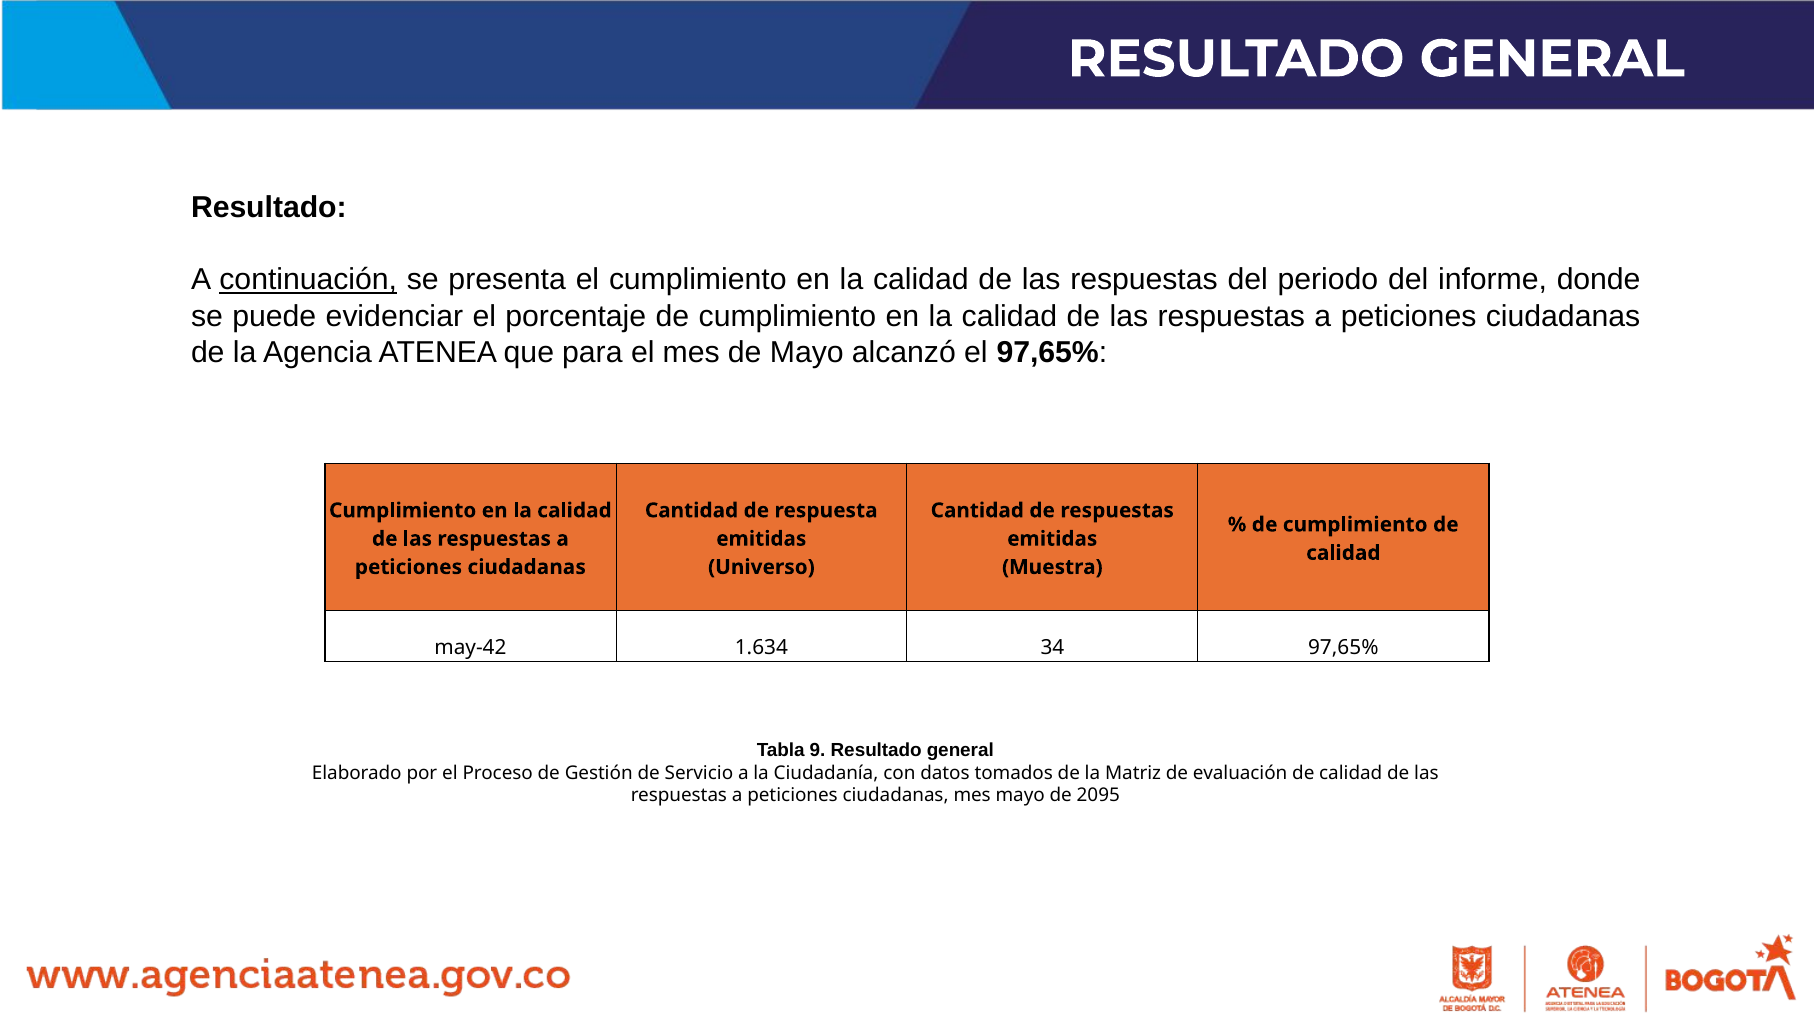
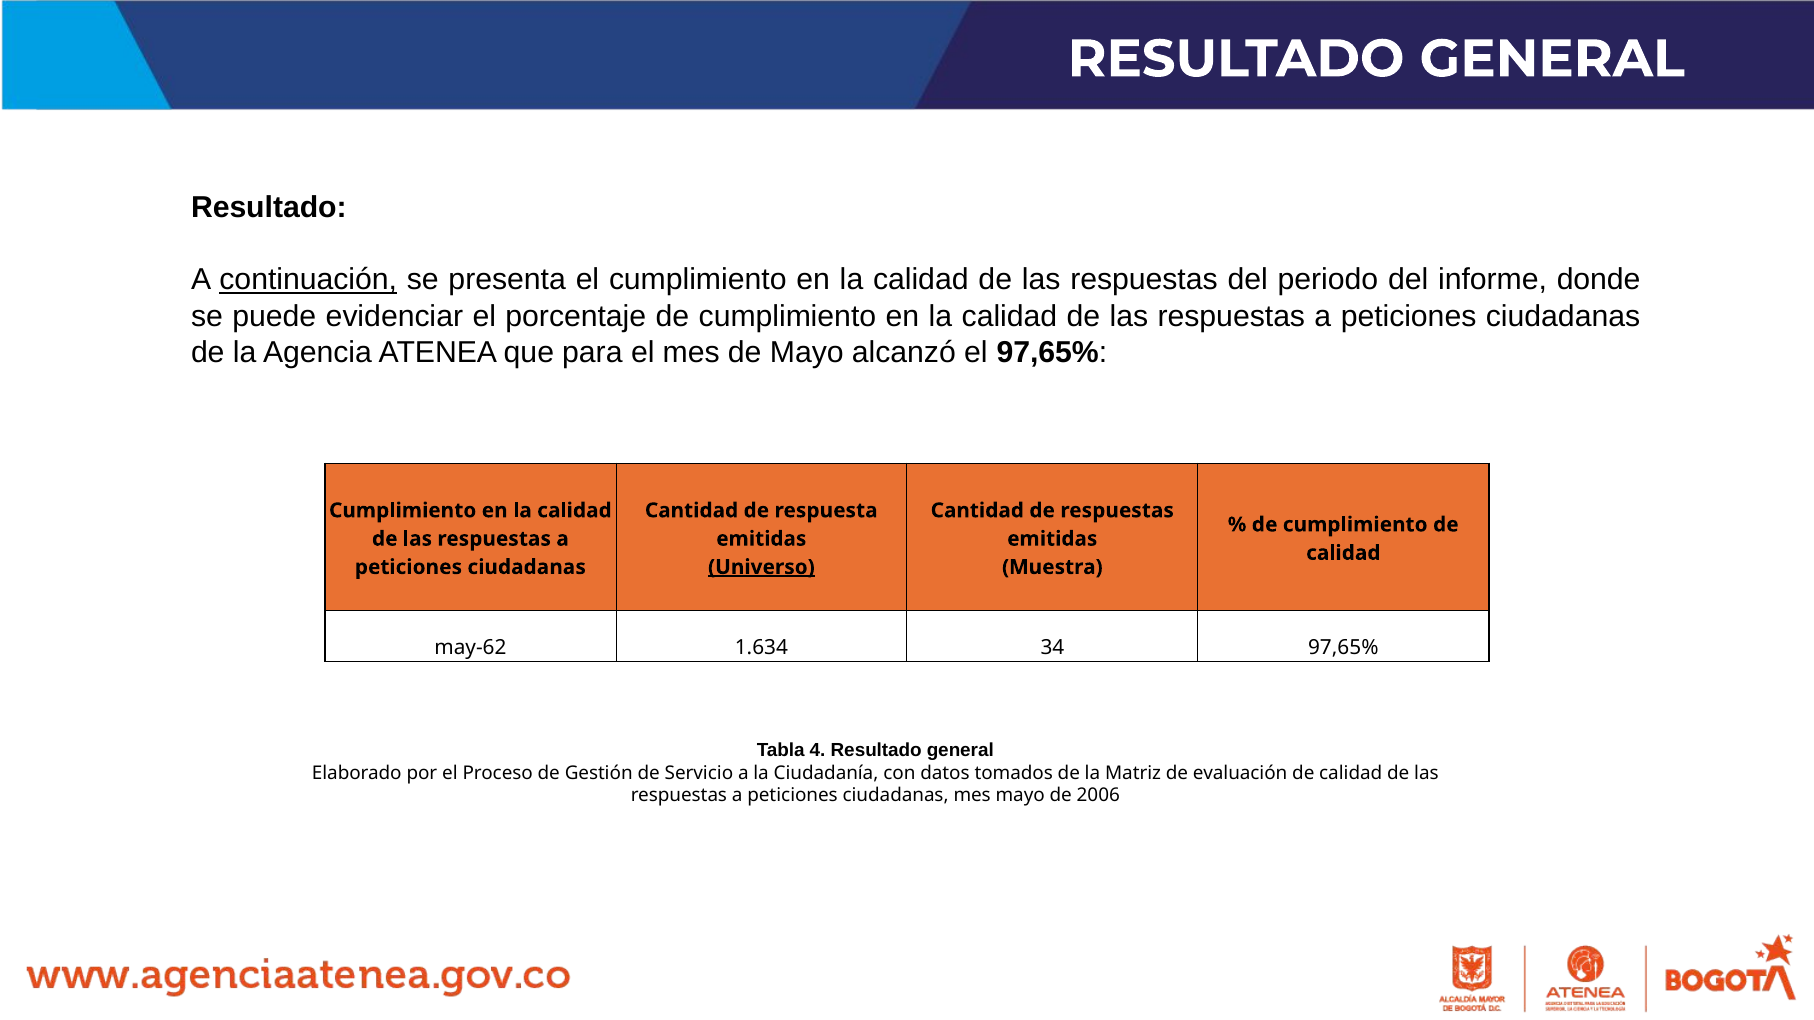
Universo underline: none -> present (761, 567)
may-42: may-42 -> may-62 (470, 648)
9: 9 -> 4 (818, 750)
2095: 2095 -> 2006 (1098, 796)
